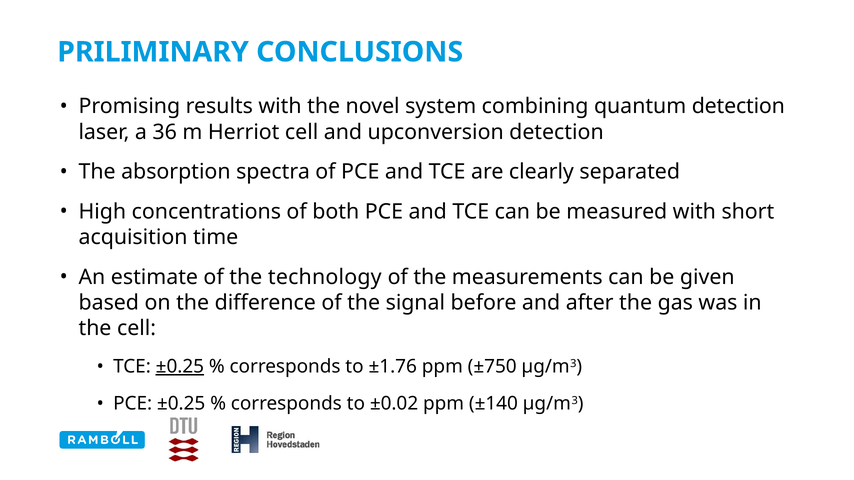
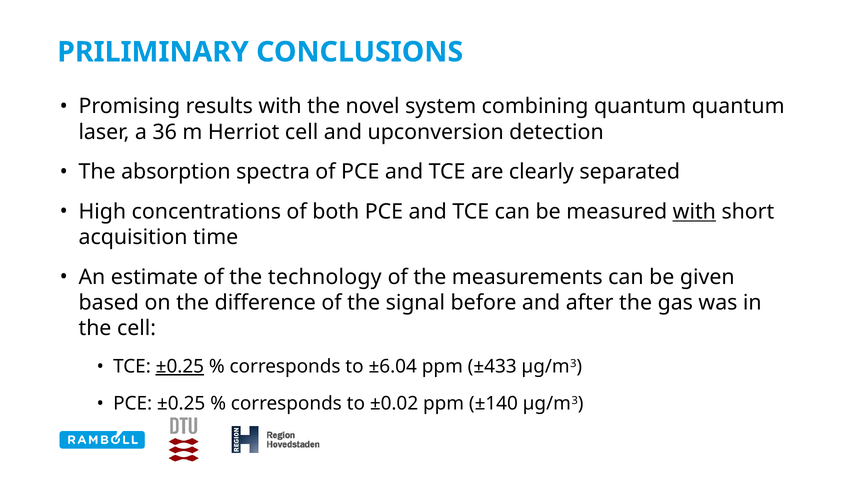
quantum detection: detection -> quantum (738, 107)
with underline: none -> present (694, 212)
±1.76: ±1.76 -> ±6.04 (393, 367)
±750: ±750 -> ±433 (492, 367)
